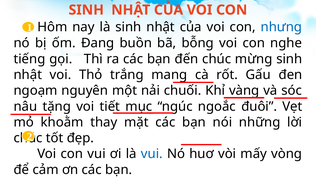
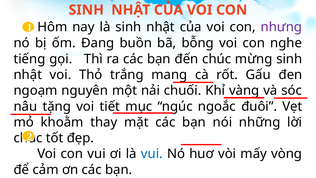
nhưng colour: blue -> purple (281, 27)
